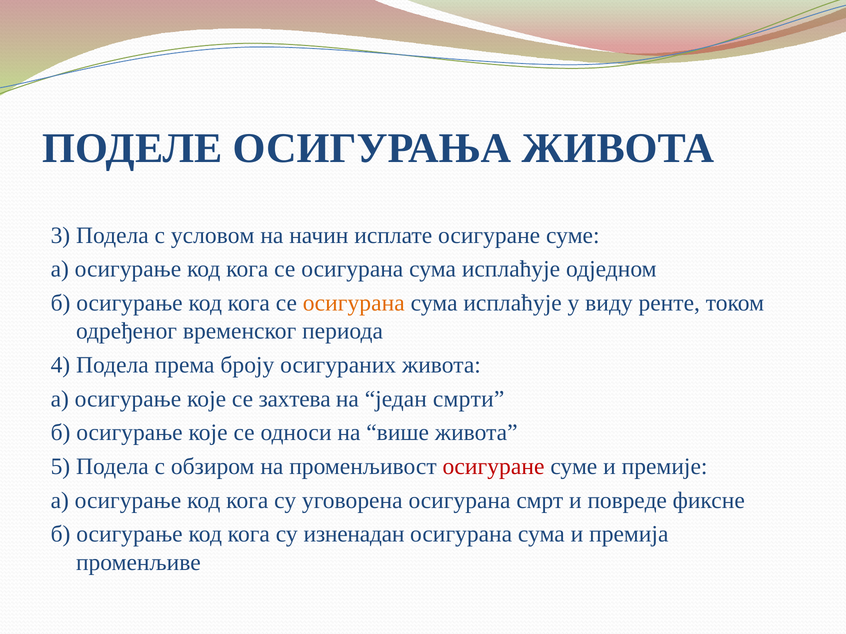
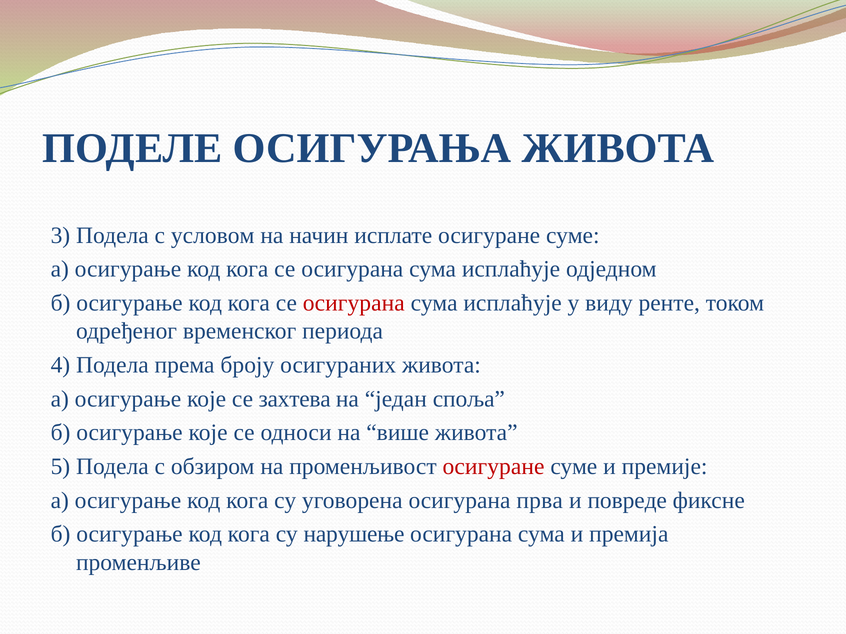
осигурана colour: orange -> red (354, 303)
смрти: смрти -> споља (469, 399)
смрт: смрт -> прва (540, 501)
изненадан: изненадан -> нарушење (354, 535)
